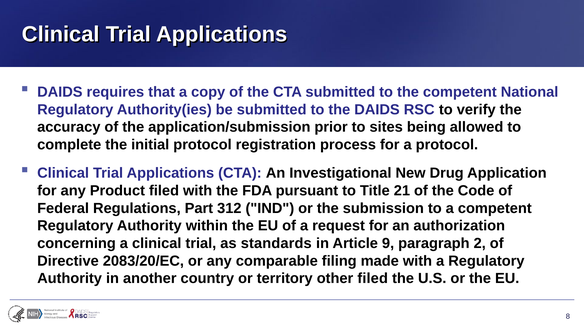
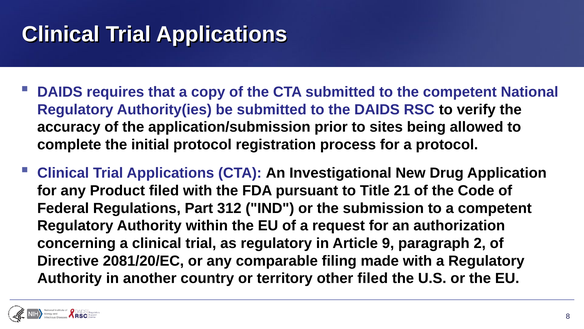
as standards: standards -> regulatory (276, 243)
2083/20/EC: 2083/20/EC -> 2081/20/EC (143, 260)
